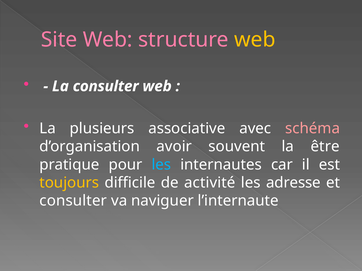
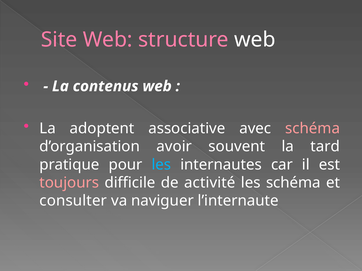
web colour: yellow -> white (255, 40)
La consulter: consulter -> contenus (106, 86)
plusieurs: plusieurs -> adoptent (102, 129)
être: être -> tard (325, 147)
toujours colour: yellow -> pink (69, 183)
les adresse: adresse -> schéma (293, 183)
